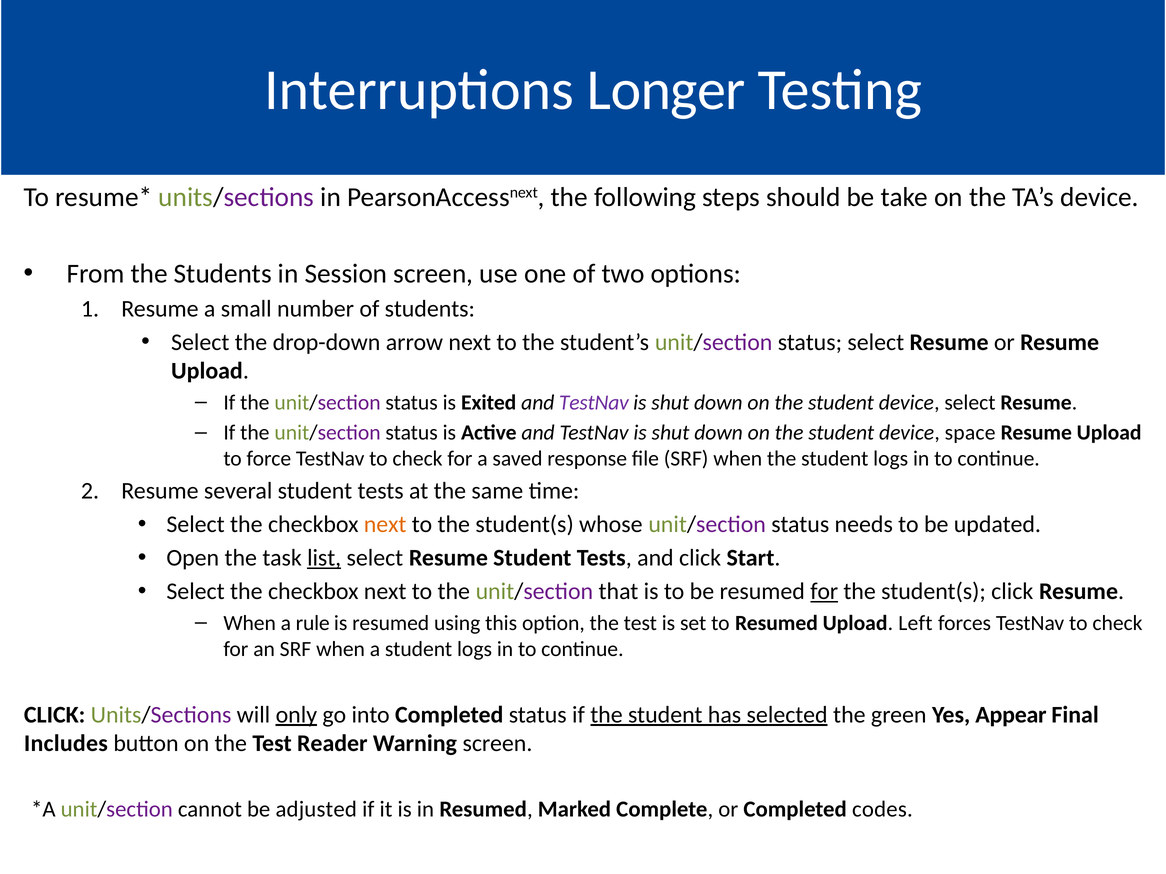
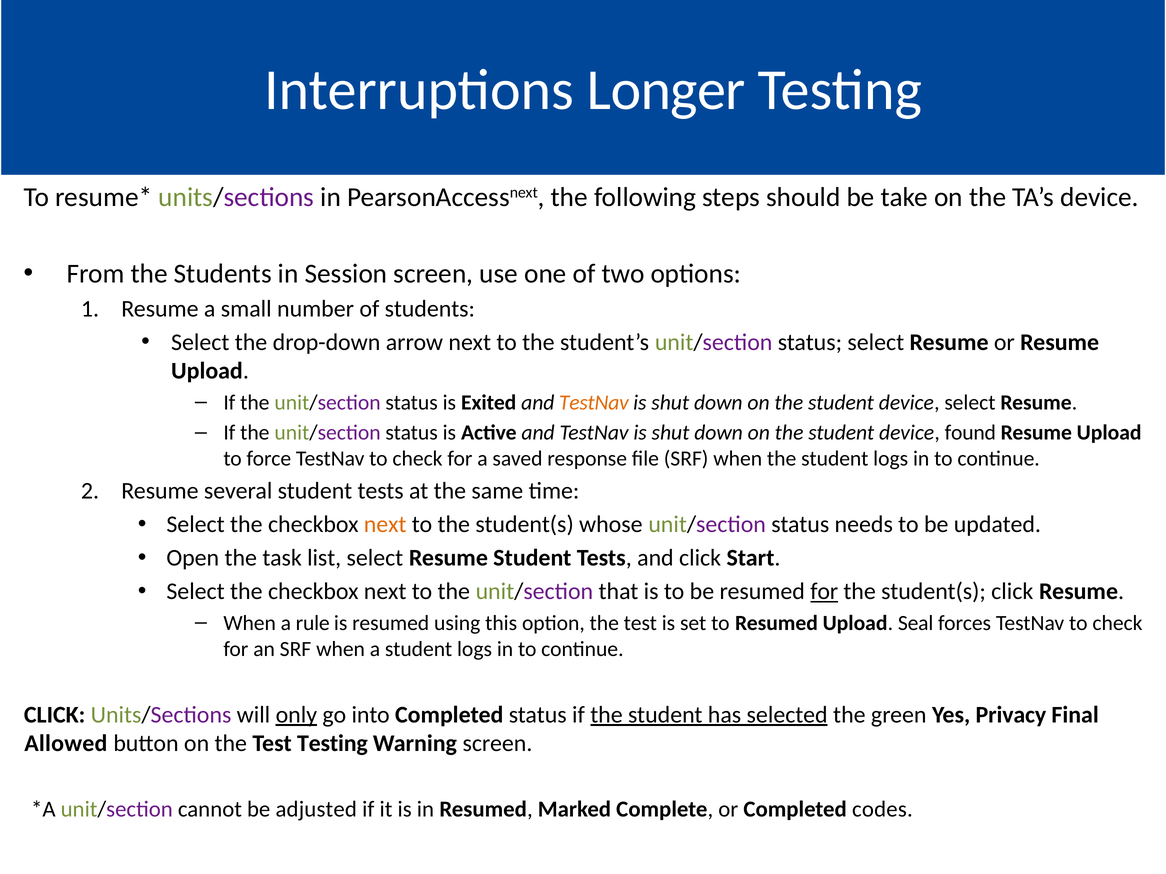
TestNav colour: purple -> orange (594, 403)
space: space -> found (970, 433)
list underline: present -> none (324, 558)
Left: Left -> Seal (916, 623)
Appear: Appear -> Privacy (1011, 715)
Includes: Includes -> Allowed (66, 743)
Test Reader: Reader -> Testing (332, 743)
